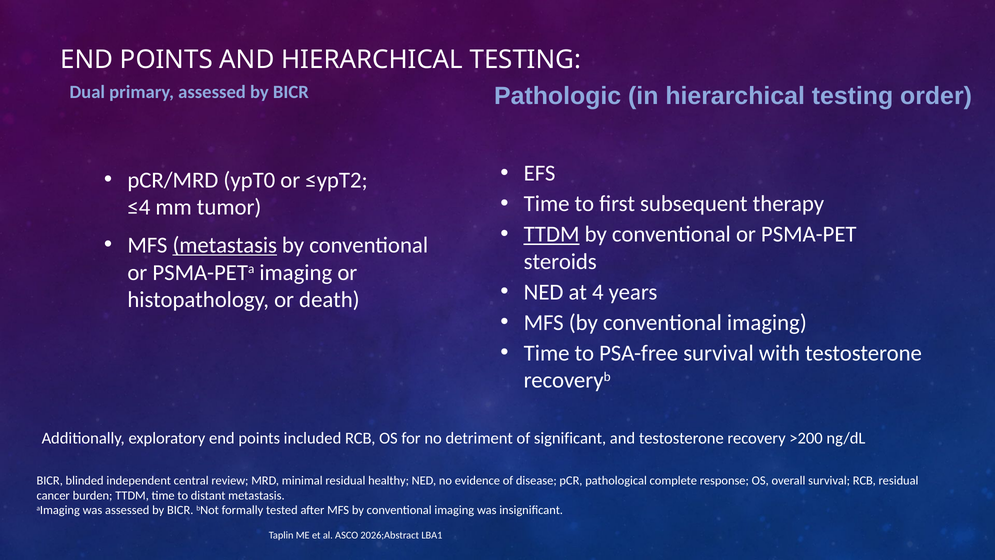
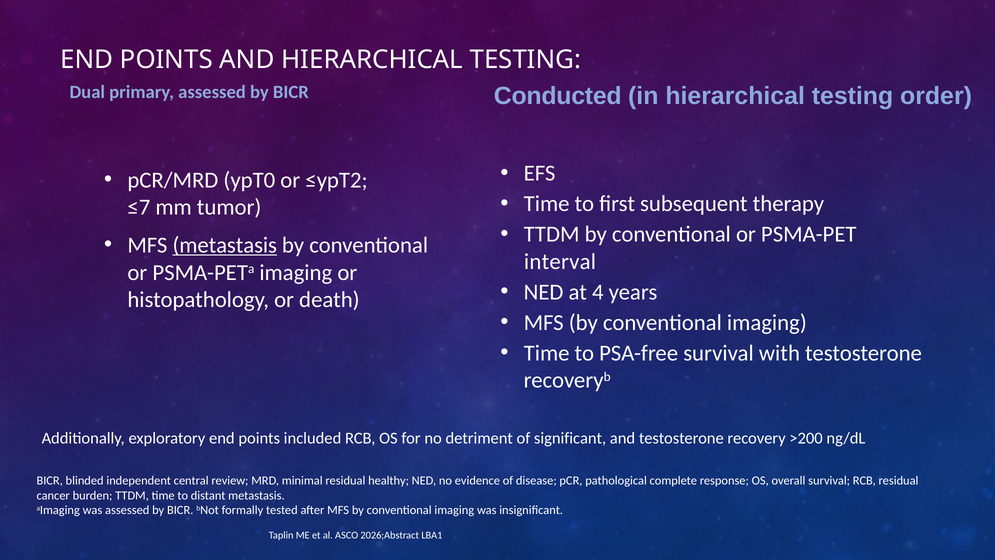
Pathologic: Pathologic -> Conducted (558, 96)
≤4: ≤4 -> ≤7 (139, 207)
TTDM underline: present -> none (552, 234)
steroids: steroids -> interval (560, 261)
